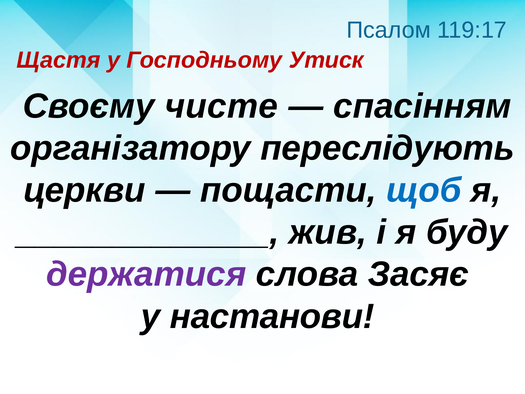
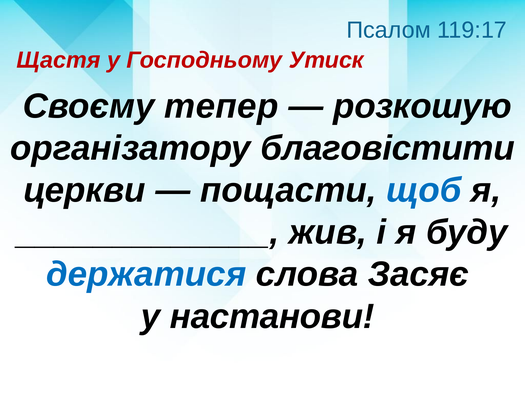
чисте: чисте -> тепер (221, 106)
спасінням: спасінням -> розкошую (423, 106)
переслідують: переслідують -> благовістити (388, 148)
держатися colour: purple -> blue (146, 274)
